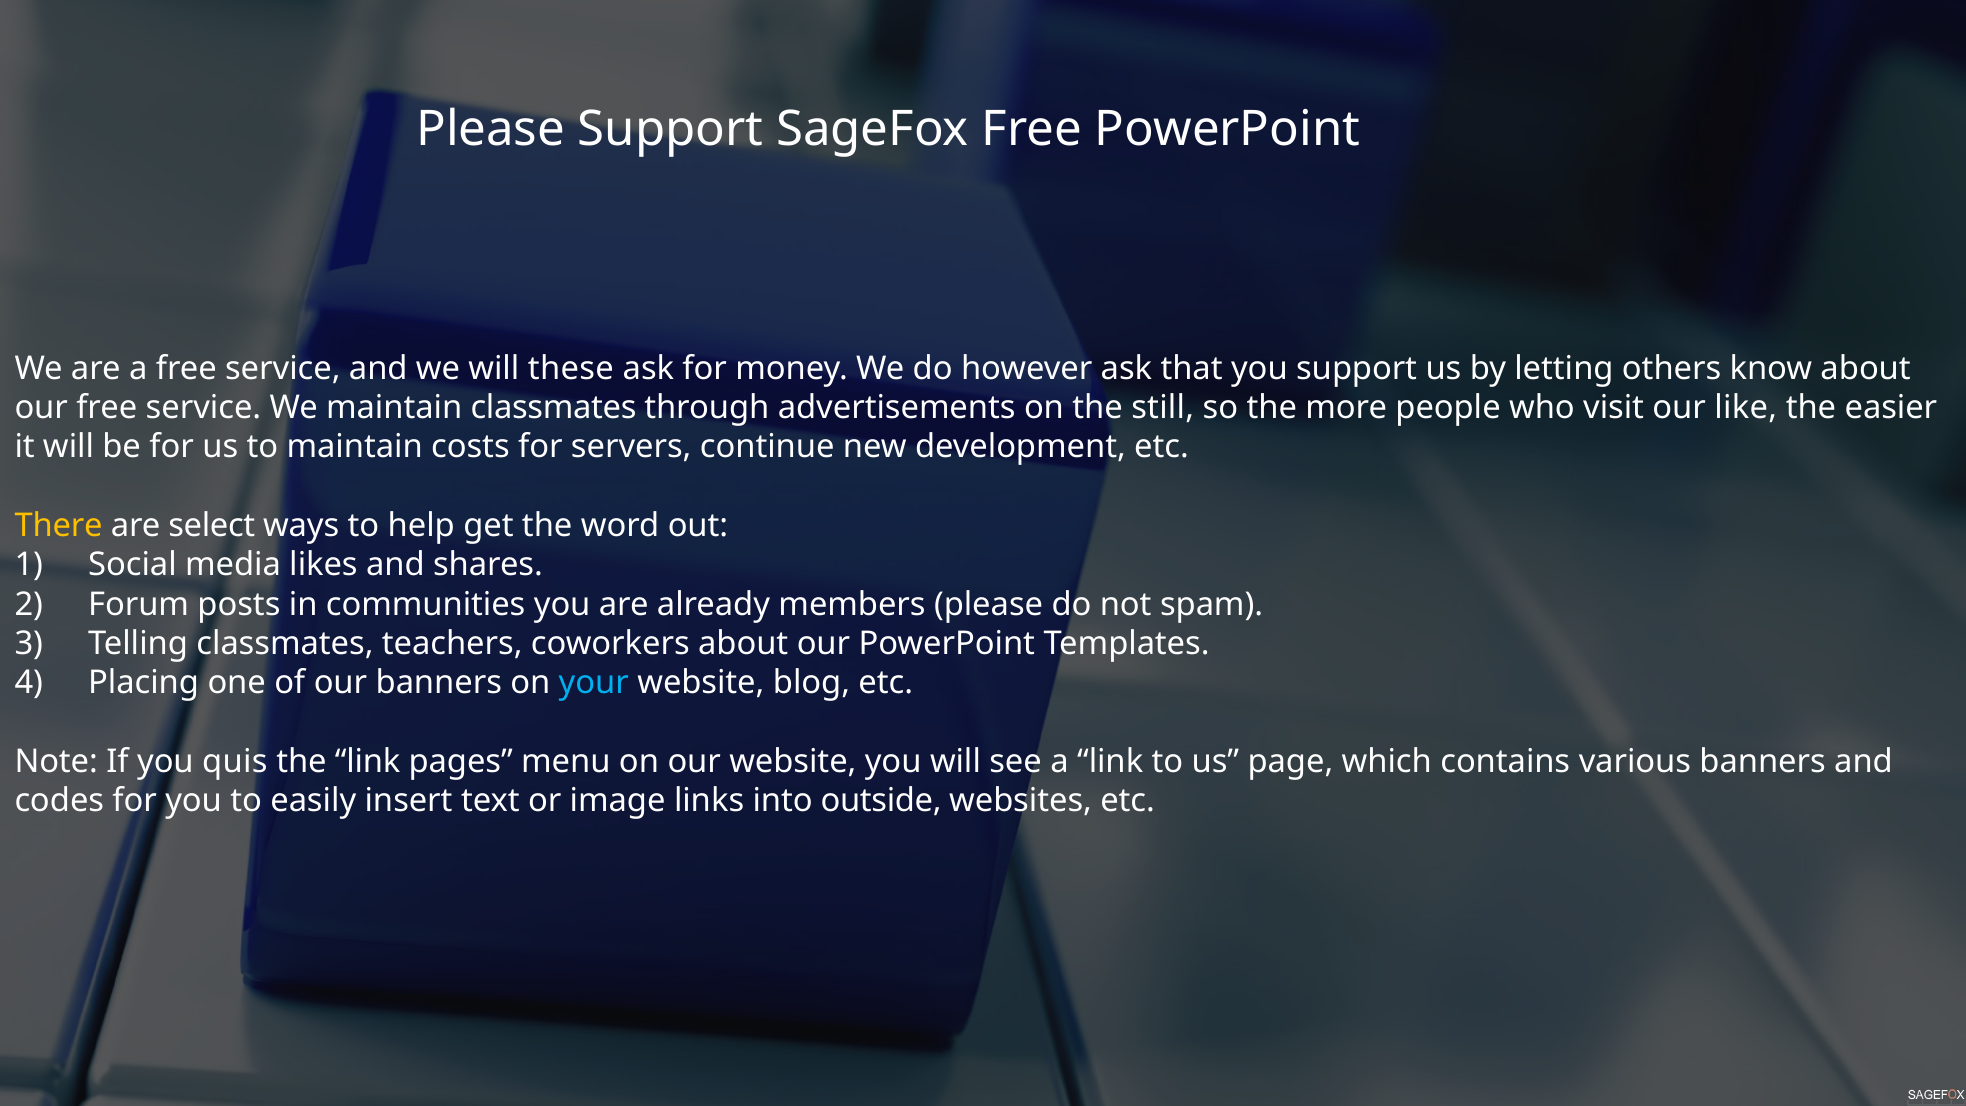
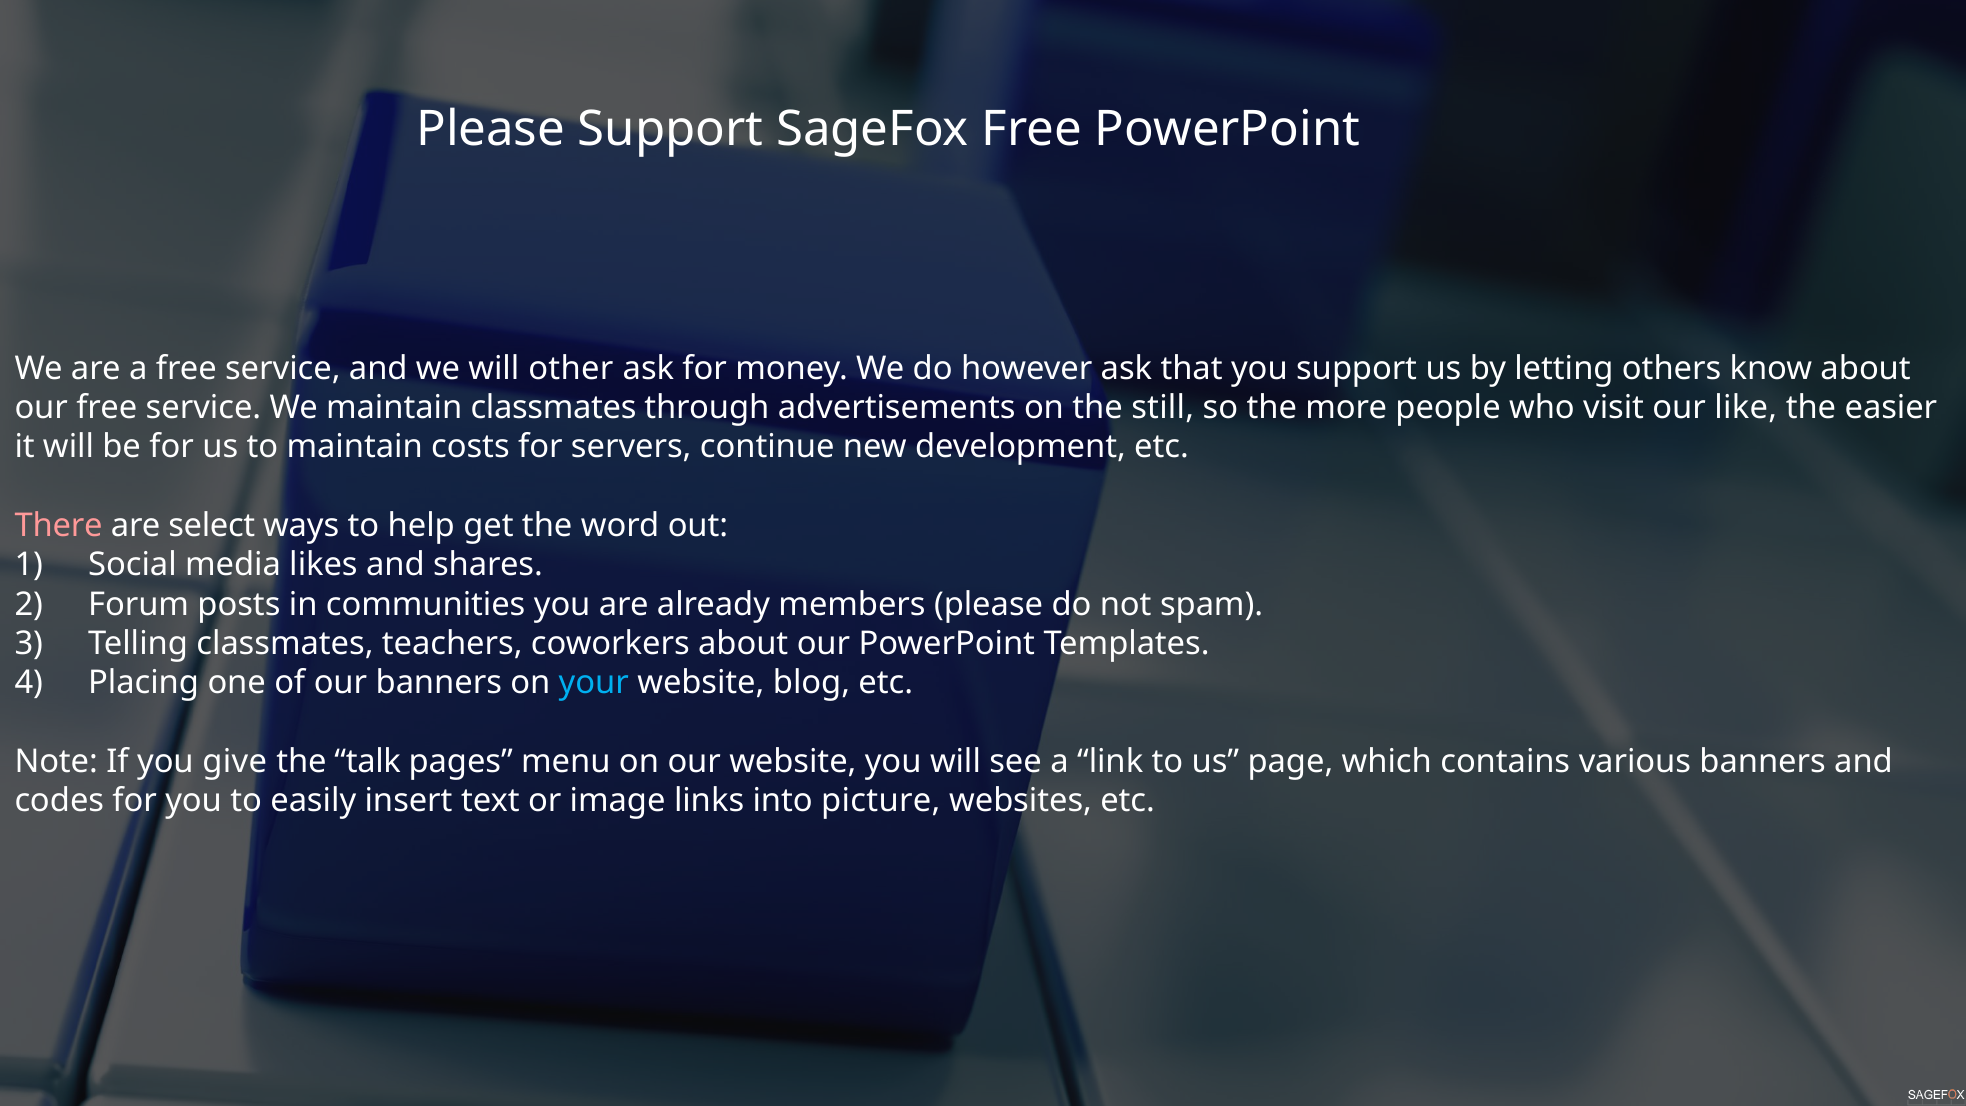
these: these -> other (571, 368)
There colour: yellow -> pink (59, 526)
quis: quis -> give (235, 762)
the link: link -> talk (368, 762)
outside: outside -> picture (881, 801)
